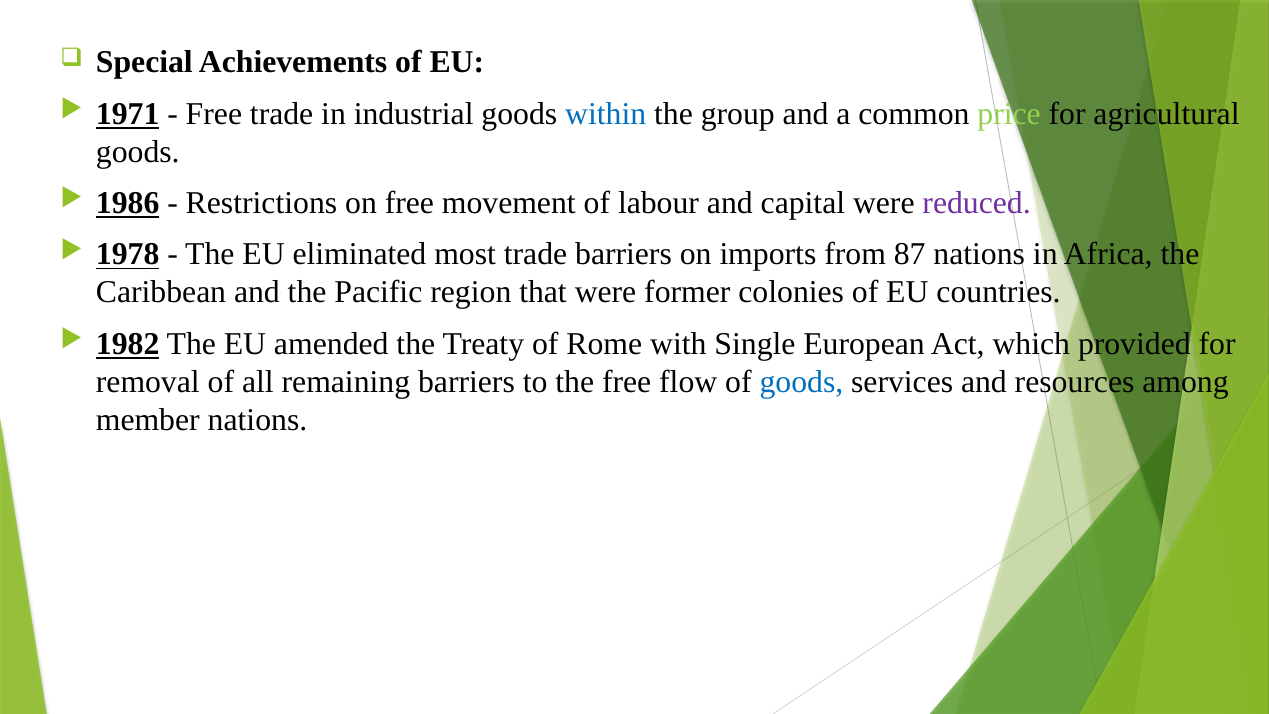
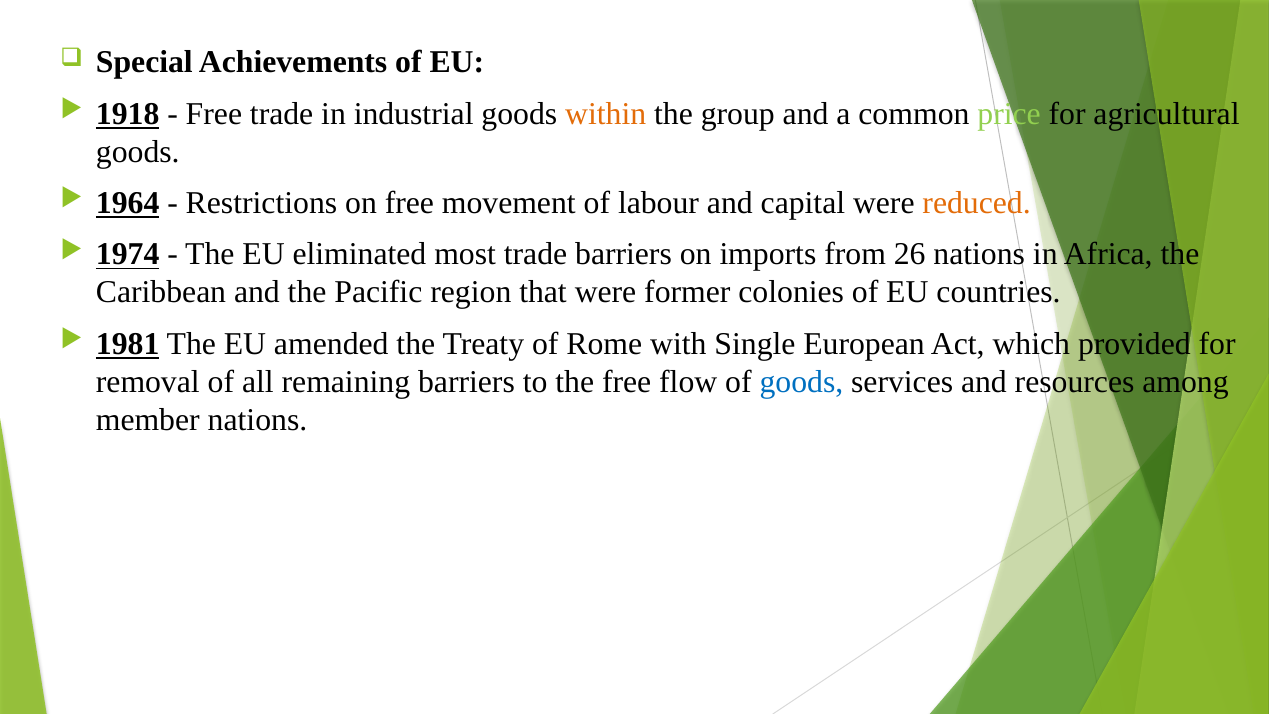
1971: 1971 -> 1918 (128, 114)
within colour: blue -> orange (606, 114)
1986: 1986 -> 1964 (128, 203)
reduced colour: purple -> orange (977, 203)
1978: 1978 -> 1974 (128, 254)
87: 87 -> 26 (910, 254)
1982: 1982 -> 1981 (128, 344)
